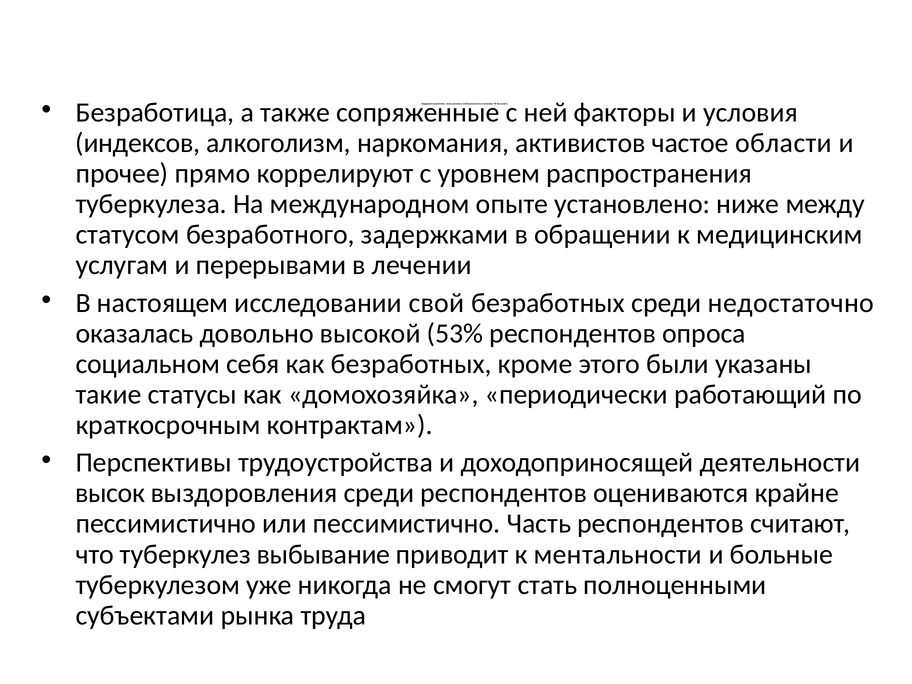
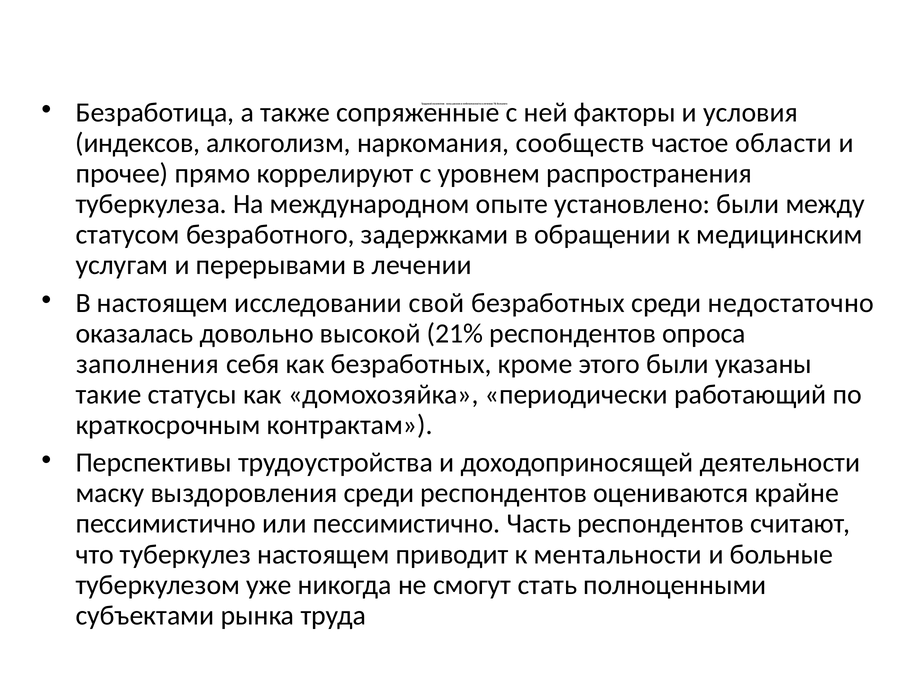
активистов: активистов -> сообществ (580, 143)
установлено ниже: ниже -> были (748, 204)
53%: 53% -> 21% (455, 333)
социальном: социальном -> заполнения (148, 364)
высок: высок -> маску (110, 493)
туберкулез выбывание: выбывание -> настоящем (323, 554)
